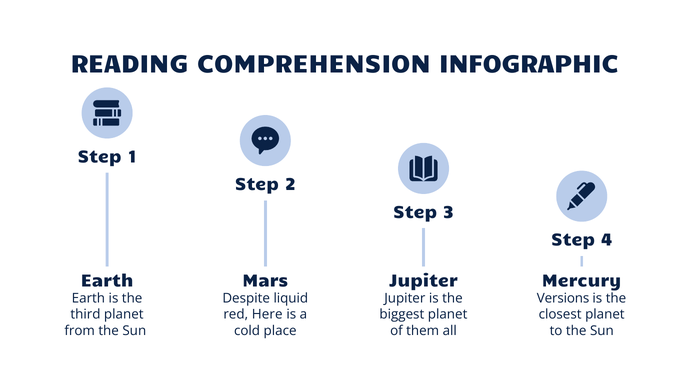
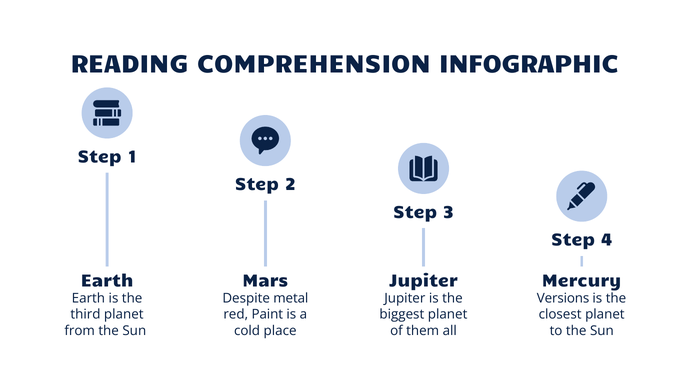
liquid: liquid -> metal (291, 298)
Here: Here -> Paint (267, 314)
